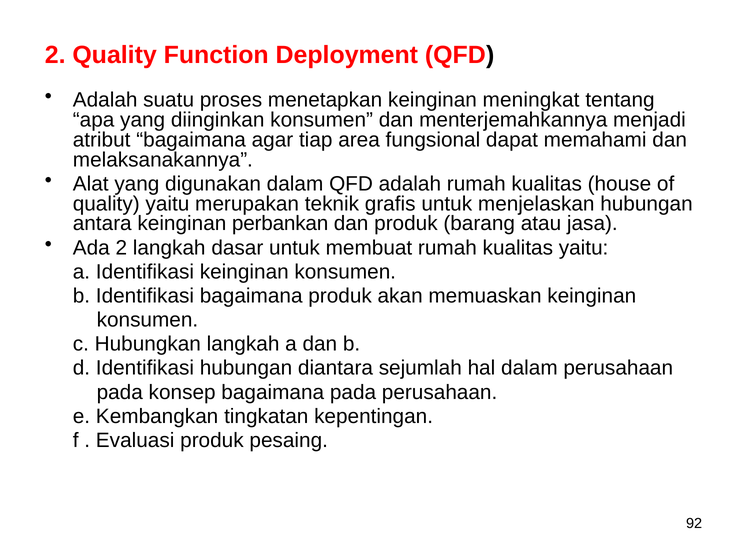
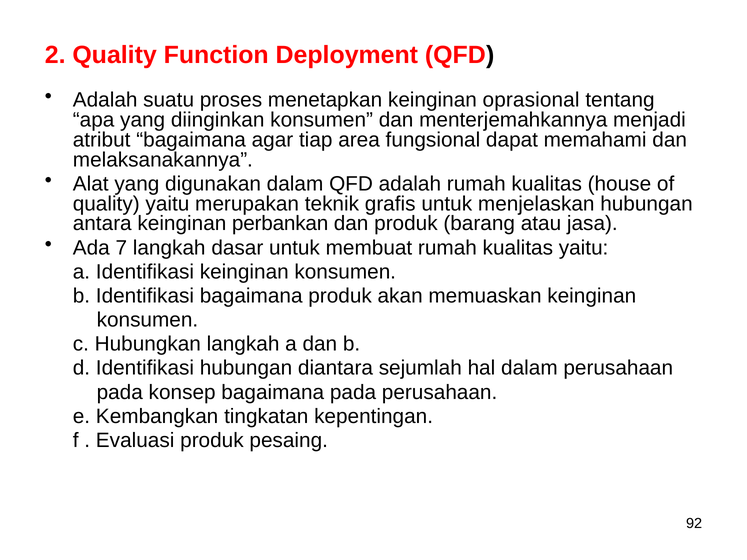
meningkat: meningkat -> oprasional (531, 100)
Ada 2: 2 -> 7 (121, 248)
